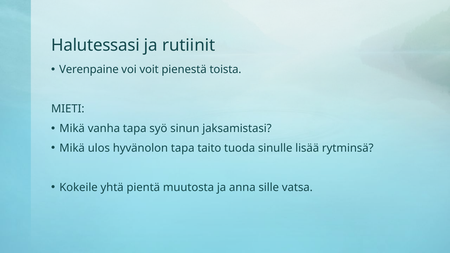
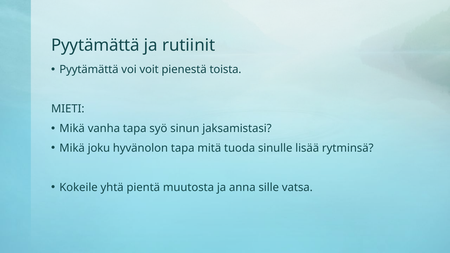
Halutessasi: Halutessasi -> Pyytämättä (95, 45)
Verenpaine: Verenpaine -> Pyytämättä (89, 70)
ulos: ulos -> joku (99, 148)
taito: taito -> mitä (209, 148)
